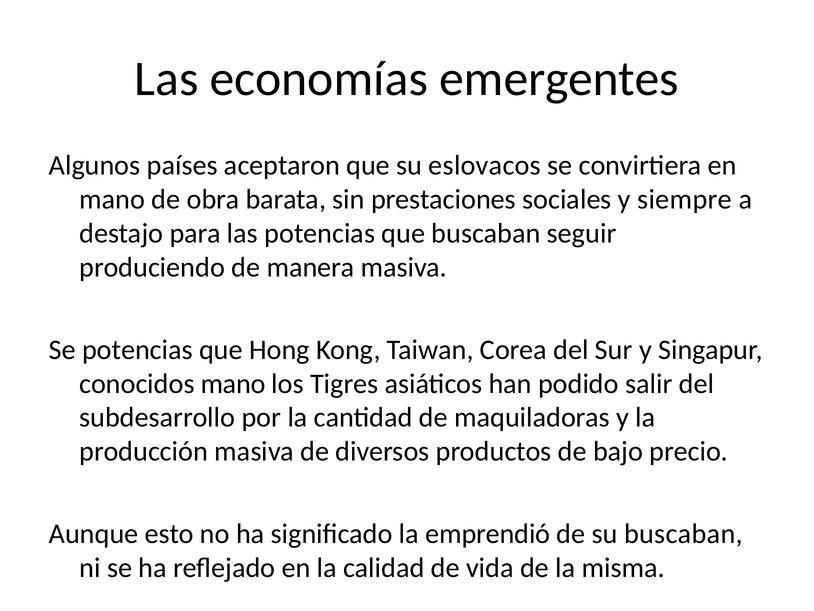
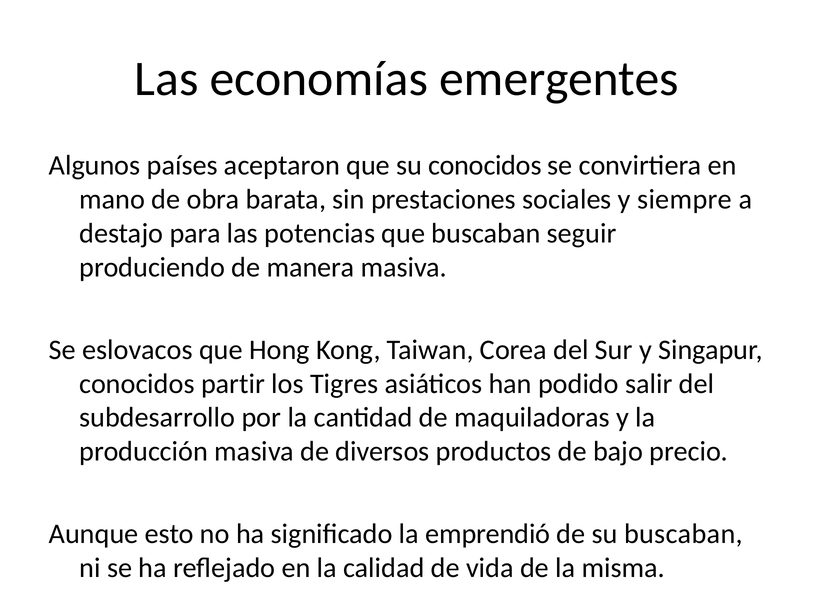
su eslovacos: eslovacos -> conocidos (485, 165)
Se potencias: potencias -> eslovacos (137, 349)
conocidos mano: mano -> partir (233, 383)
